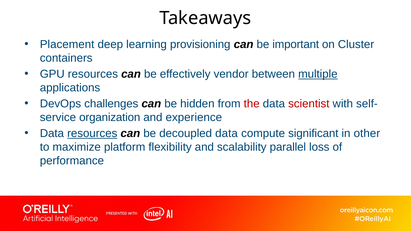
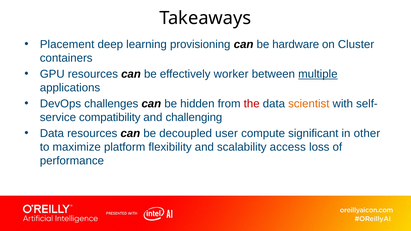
important: important -> hardware (296, 44)
vendor: vendor -> worker (231, 74)
scientist colour: red -> orange (309, 104)
organization: organization -> compatibility (110, 117)
experience: experience -> challenging (194, 117)
resources underline: present -> none (92, 133)
decoupled data: data -> user (227, 133)
parallel: parallel -> access (288, 147)
